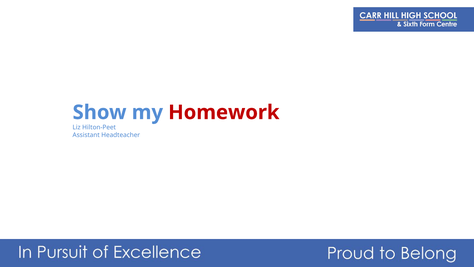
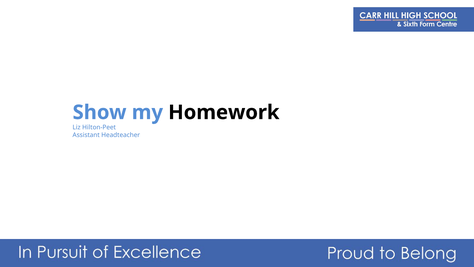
Homework colour: red -> black (224, 112)
